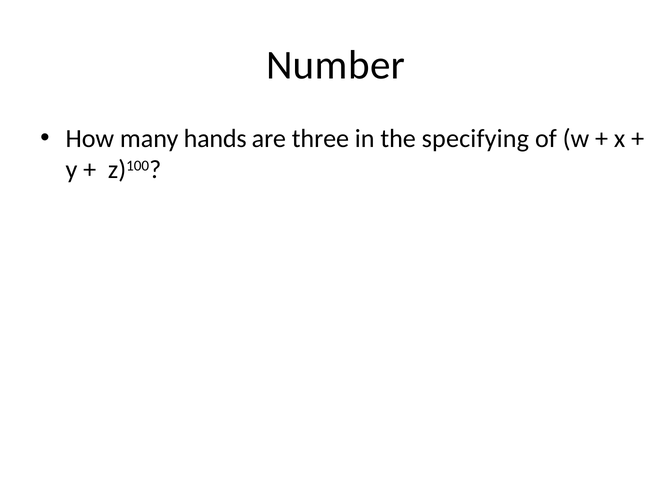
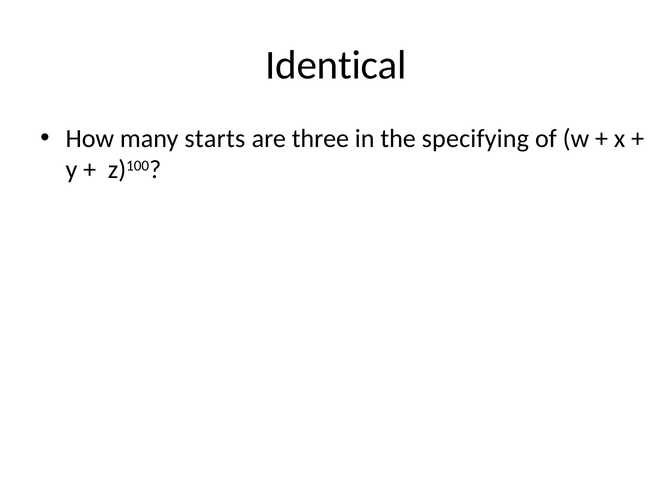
Number: Number -> Identical (336, 65)
hands: hands -> starts (215, 138)
